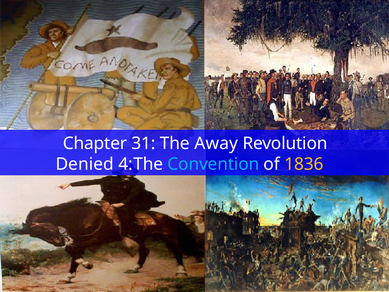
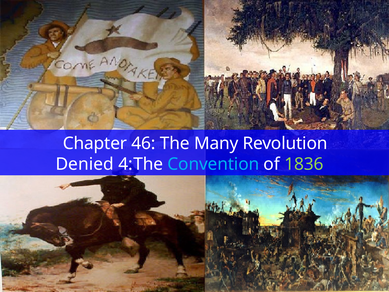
31: 31 -> 46 (143, 143)
Away: Away -> Many (216, 143)
1836 colour: yellow -> light green (304, 164)
